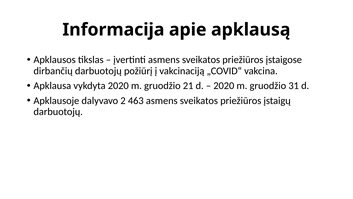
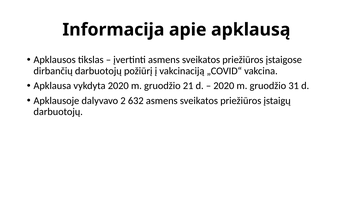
463: 463 -> 632 (136, 100)
